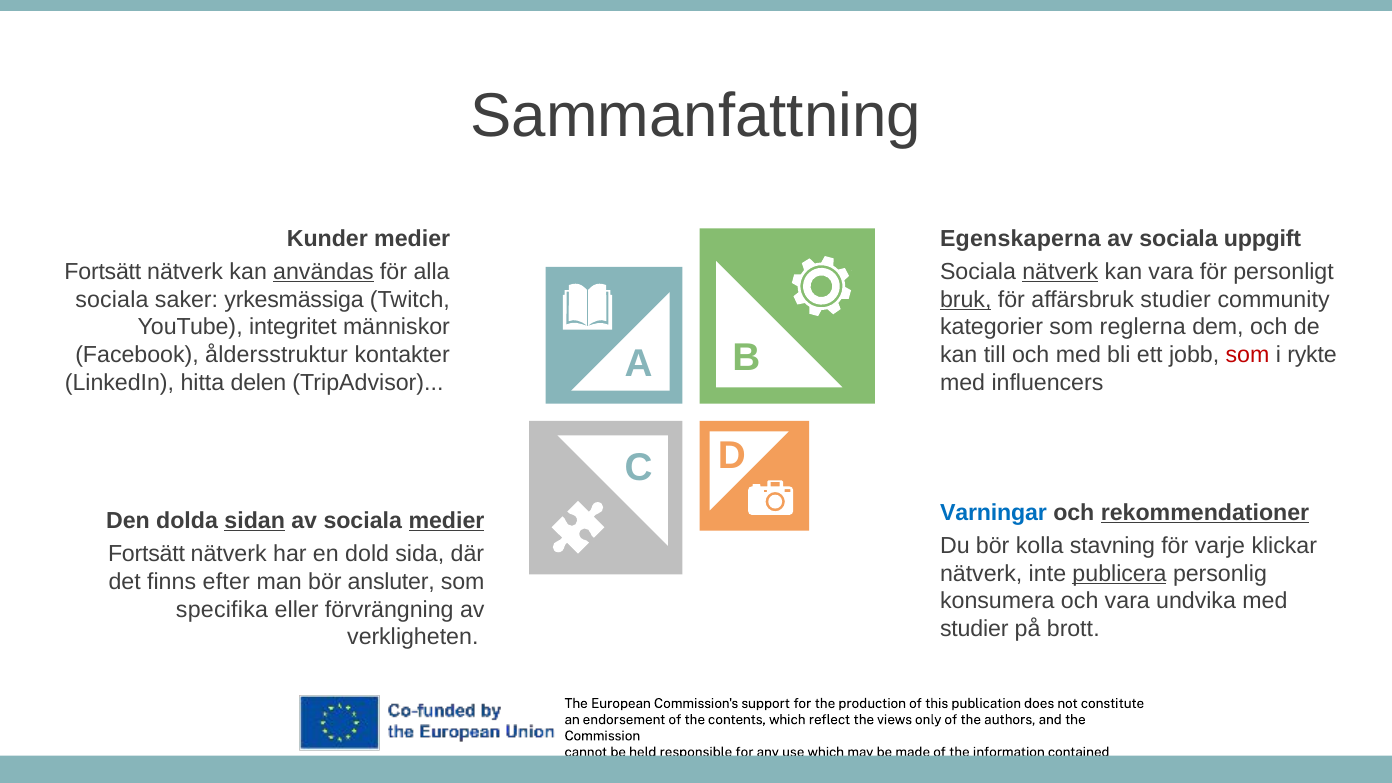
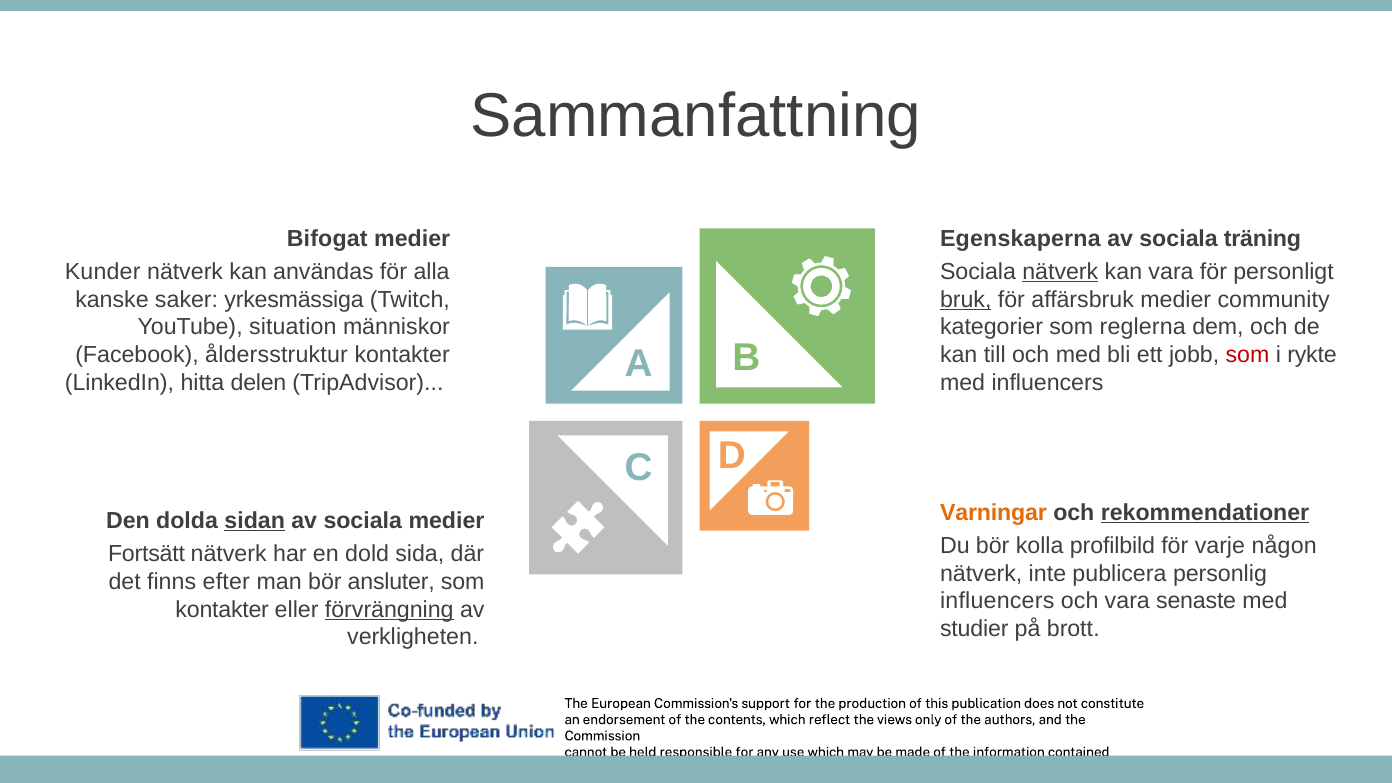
Kunder: Kunder -> Bifogat (327, 239)
uppgift: uppgift -> träning (1263, 239)
Fortsätt: Fortsätt -> Kunder (103, 272)
användas underline: present -> none (323, 272)
sociala: sociala -> kanske (112, 299)
affärsbruk studier: studier -> medier (1176, 299)
integritet: integritet -> situation (293, 327)
Varningar colour: blue -> orange (994, 513)
medier underline: present -> none (446, 521)
stavning: stavning -> profilbild (1112, 546)
klickar: klickar -> någon (1284, 546)
publicera underline: present -> none (1119, 573)
konsumera: konsumera -> influencers (997, 601)
undvika: undvika -> senaste (1196, 601)
specifika: specifika -> kontakter (222, 609)
förvrängning underline: none -> present (389, 609)
